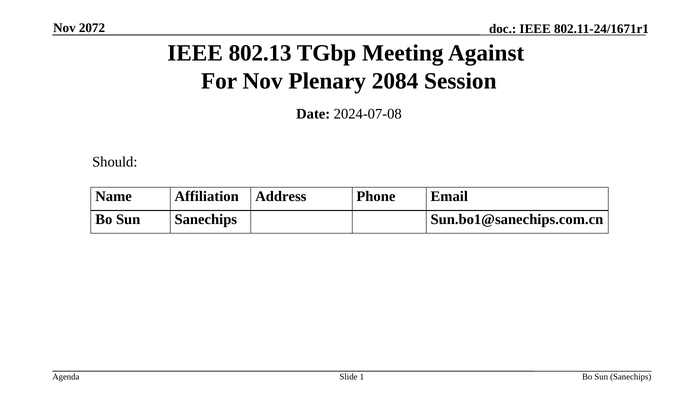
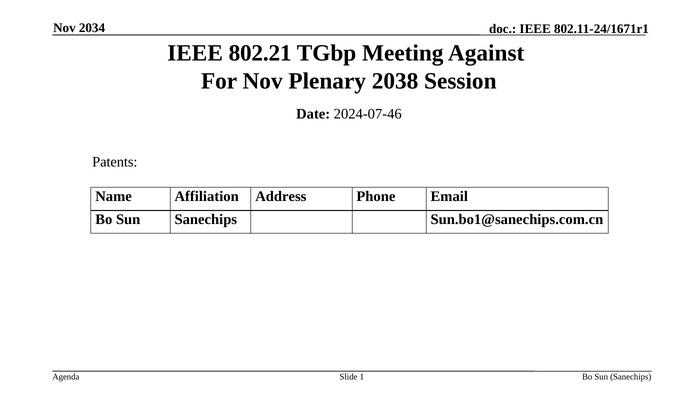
2072: 2072 -> 2034 (92, 28)
802.13: 802.13 -> 802.21 (260, 53)
2084: 2084 -> 2038 (395, 81)
2024-07-08: 2024-07-08 -> 2024-07-46 (368, 114)
Should: Should -> Patents (115, 162)
